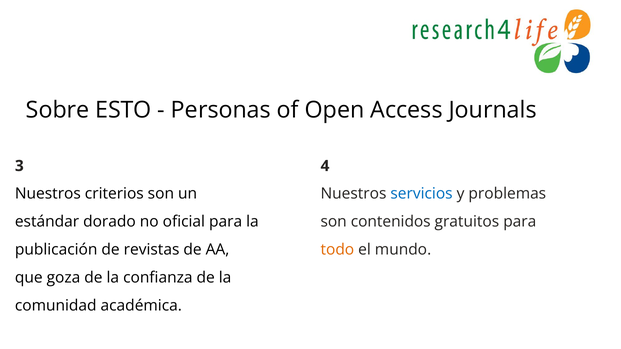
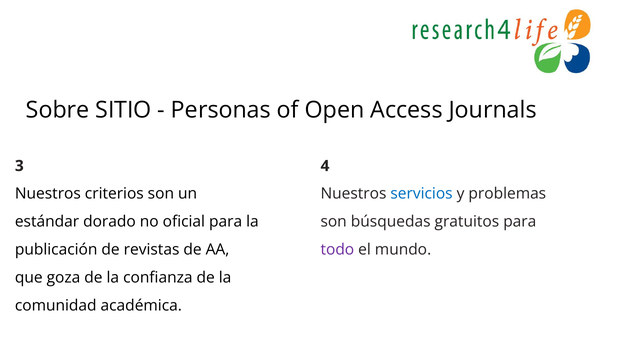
ESTO: ESTO -> SITIO (124, 110)
contenidos: contenidos -> búsquedas (391, 222)
todo colour: orange -> purple (337, 250)
